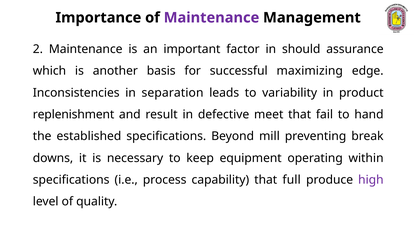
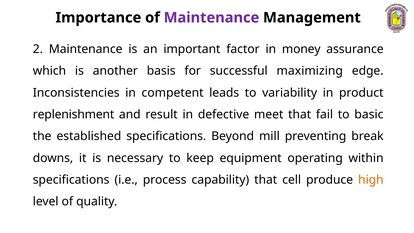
should: should -> money (301, 49)
separation: separation -> competent (173, 93)
hand: hand -> basic (369, 114)
full: full -> cell (292, 180)
high colour: purple -> orange (371, 180)
